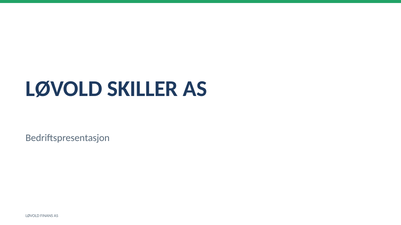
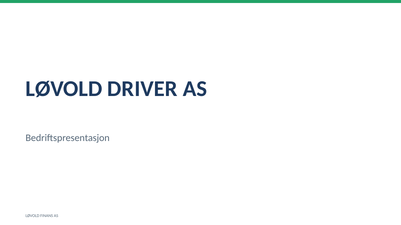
SKILLER: SKILLER -> DRIVER (142, 89)
